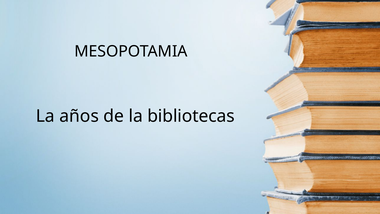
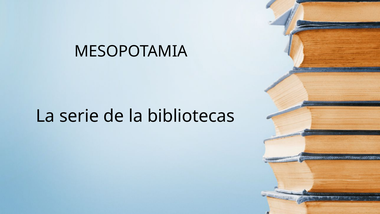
años: años -> serie (79, 116)
